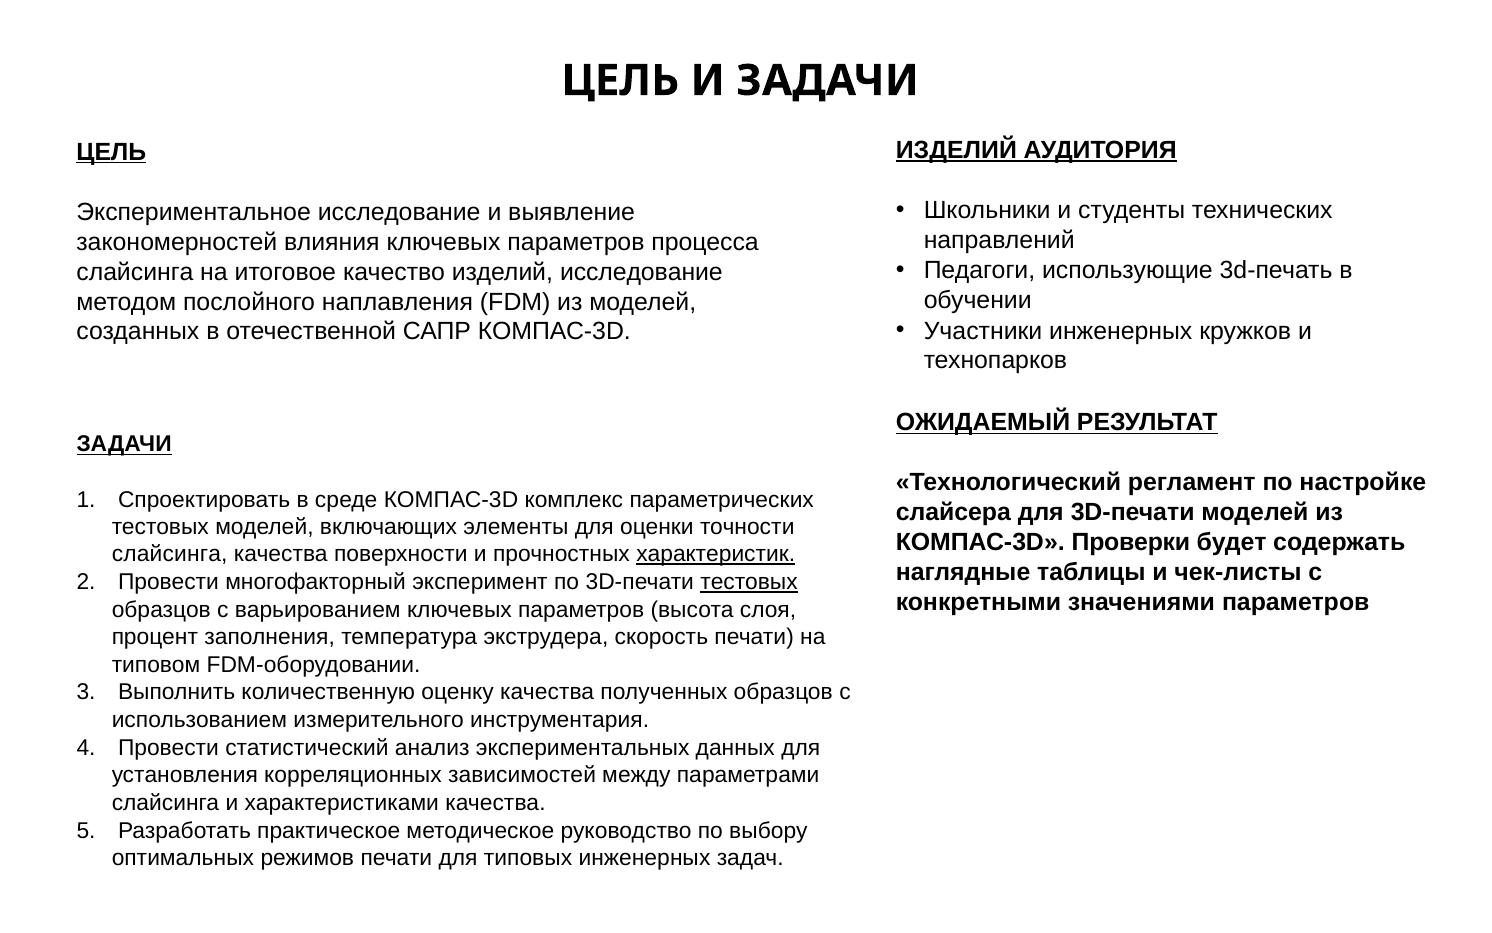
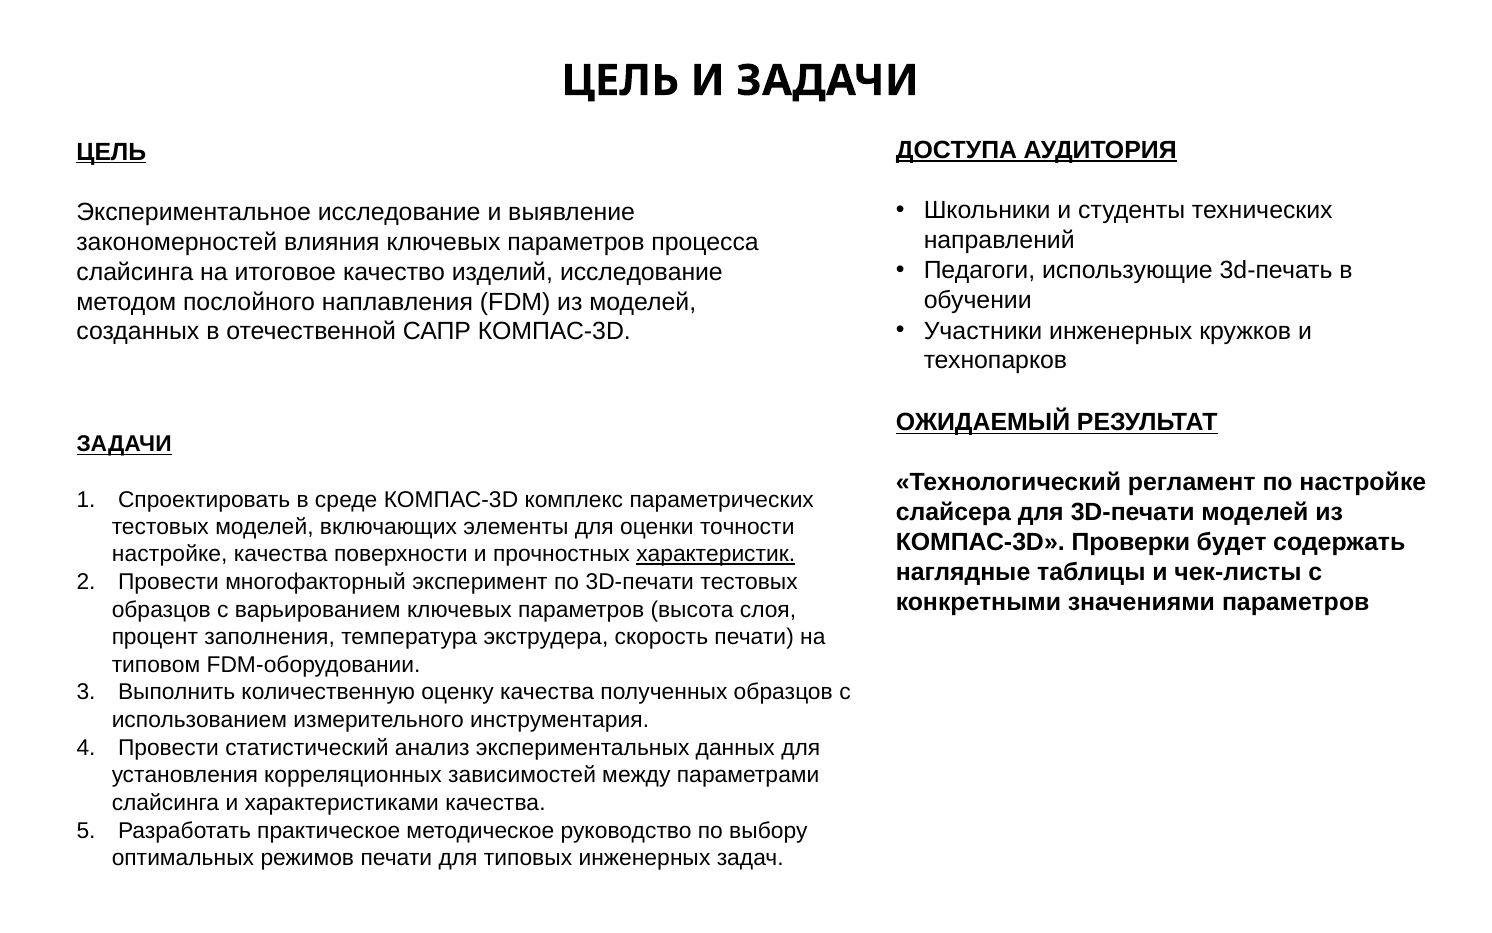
ИЗДЕЛИЙ: ИЗДЕЛИЙ -> ДОСТУПА (956, 150)
слайсинга: слайсинга -> настройке (170, 554)
тестовых underline: present -> none (749, 582)
